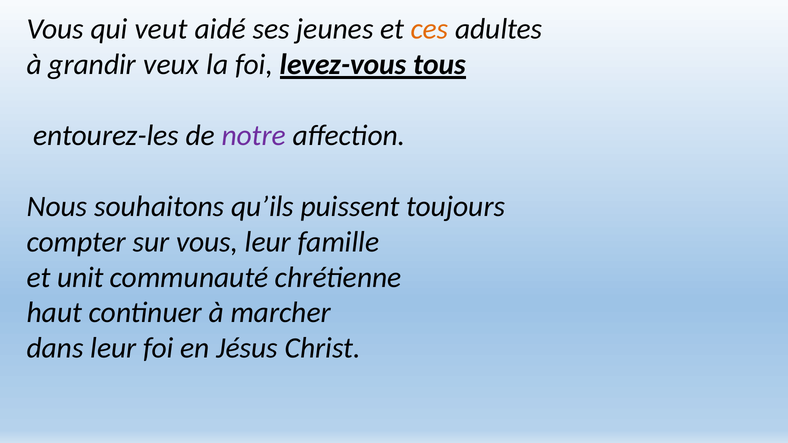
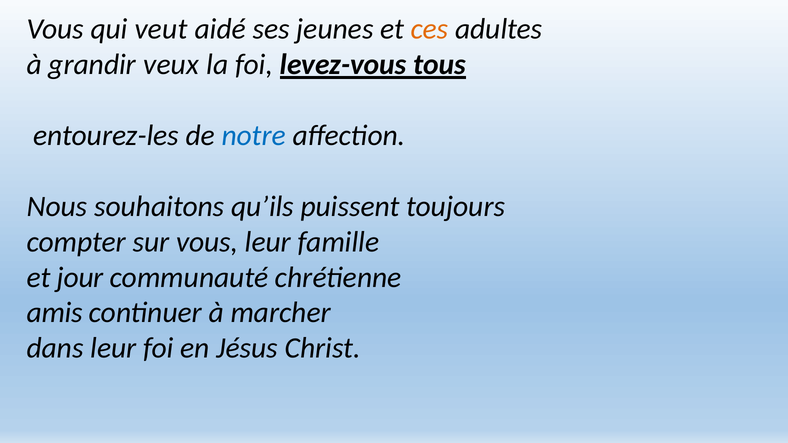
notre colour: purple -> blue (254, 136)
unit: unit -> jour (80, 277)
haut: haut -> amis (55, 313)
